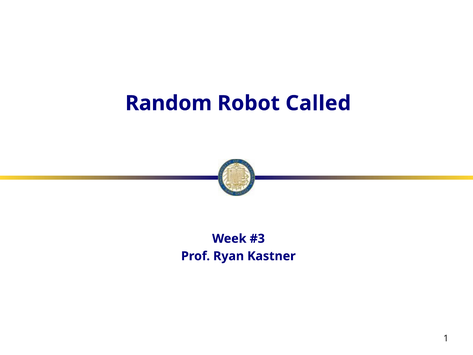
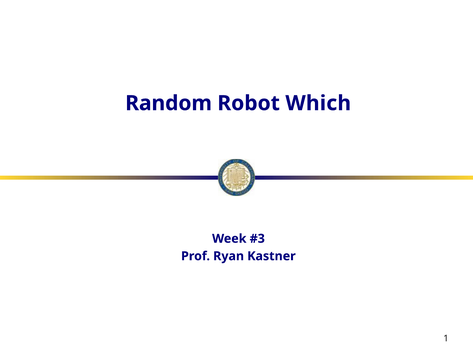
Called: Called -> Which (318, 103)
